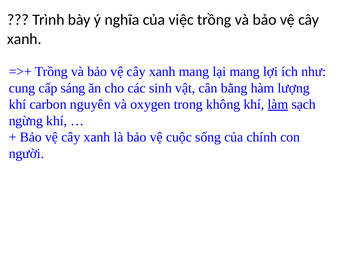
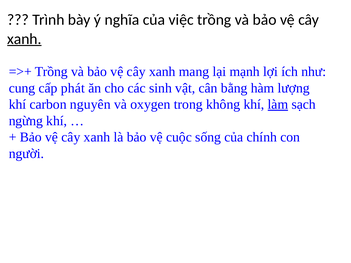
xanh underline: none -> present (24, 39)
lại mang: mang -> mạnh (245, 72)
sáng: sáng -> phát (73, 88)
